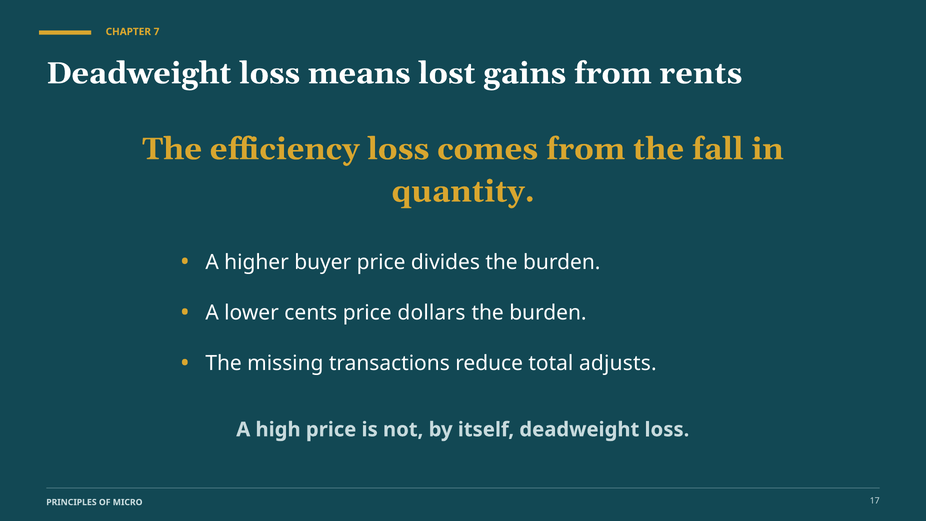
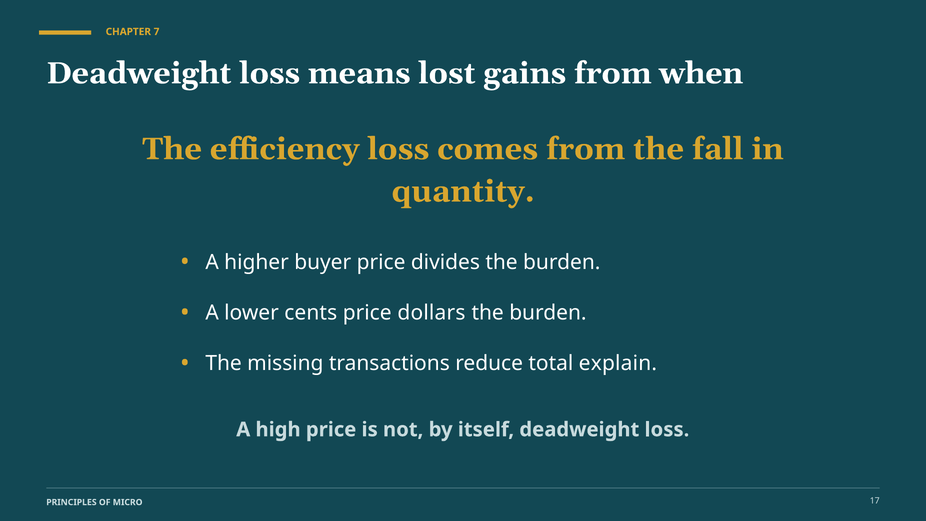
rents: rents -> when (701, 73)
adjusts: adjusts -> explain (618, 363)
